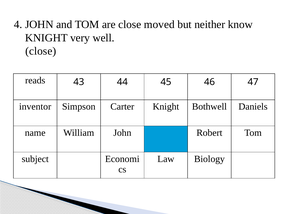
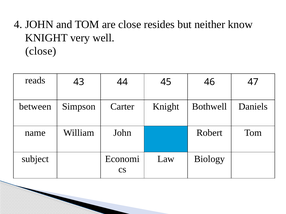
moved: moved -> resides (159, 24)
inventor: inventor -> between (35, 107)
